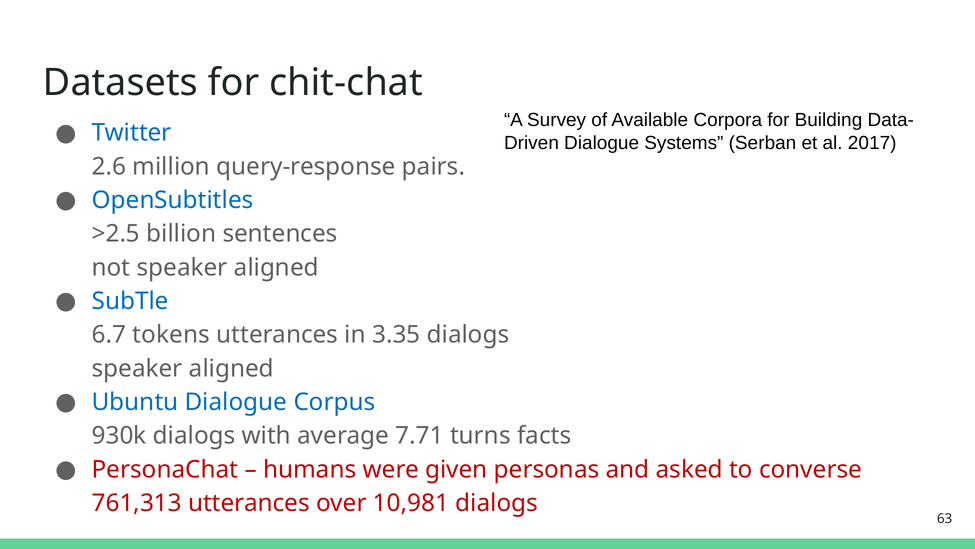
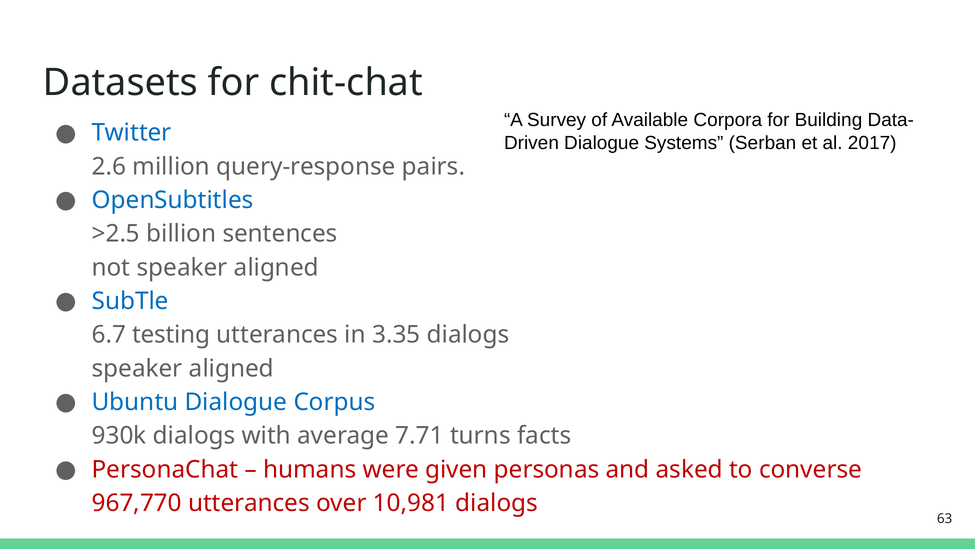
tokens: tokens -> testing (171, 335)
761,313: 761,313 -> 967,770 (137, 503)
